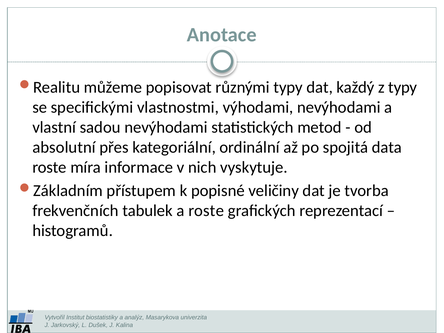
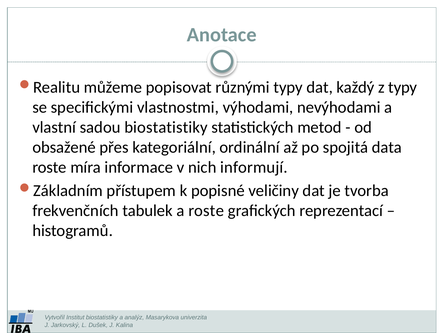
sadou nevýhodami: nevýhodami -> biostatistiky (166, 127)
absolutní: absolutní -> obsažené (64, 147)
vyskytuje: vyskytuje -> informují (254, 167)
